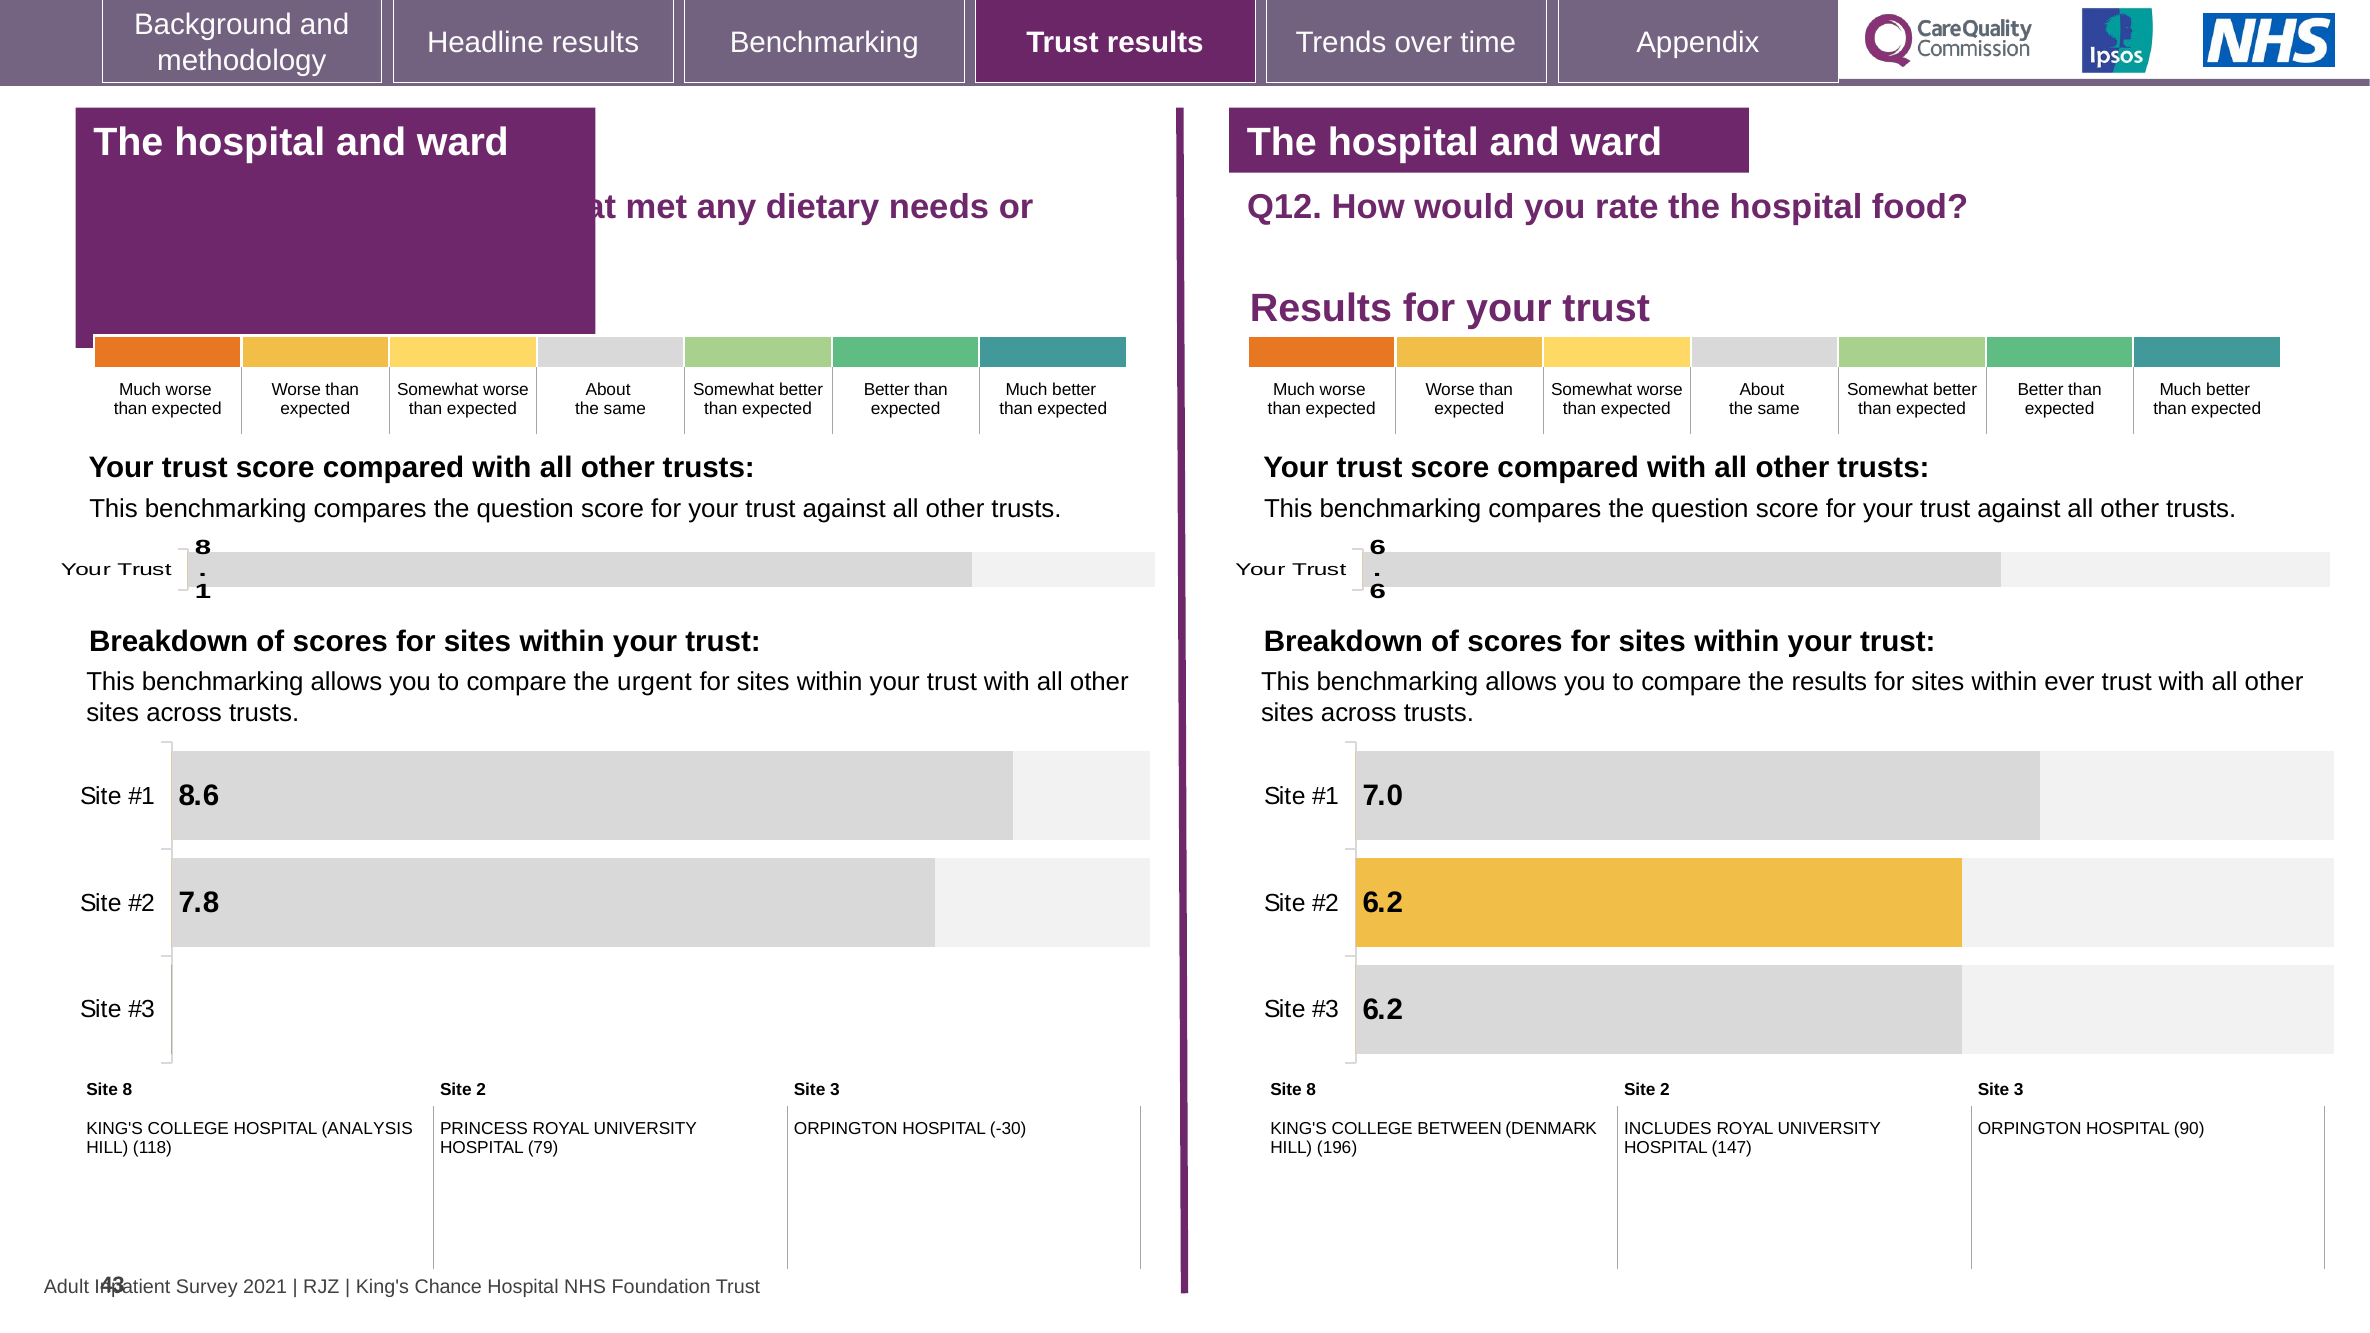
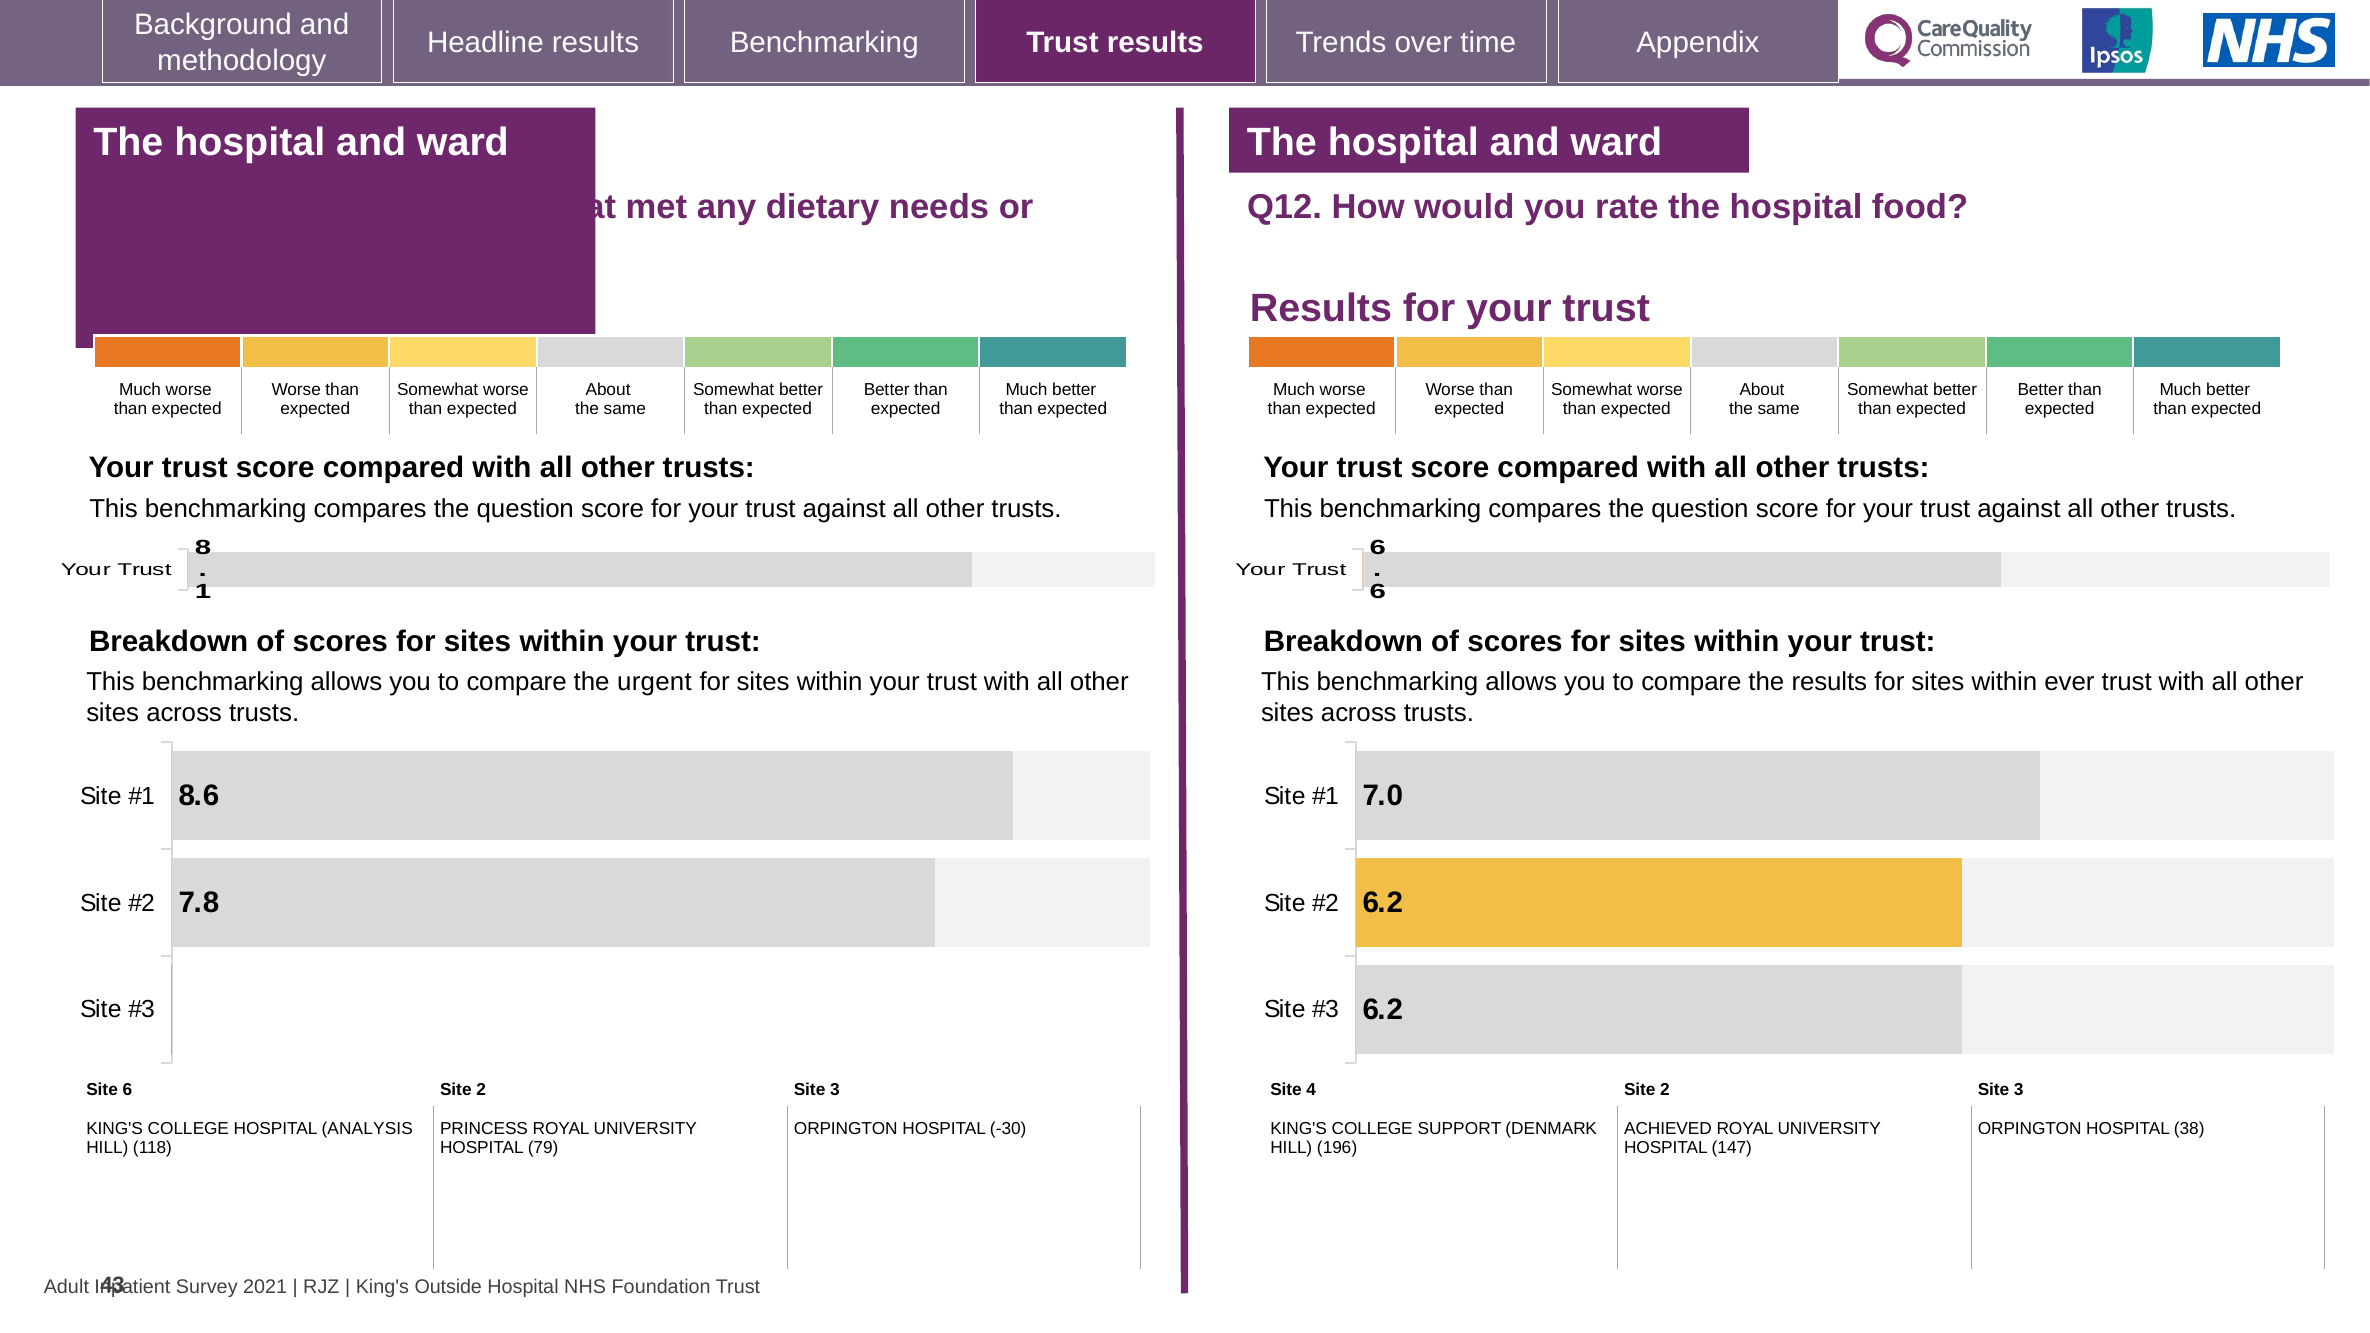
8: 8 -> 6 (127, 1090)
8: 8 -> 4 (1311, 1090)
BETWEEN: BETWEEN -> SUPPORT (1459, 1129)
INCLUDES: INCLUDES -> ACHIEVED (1668, 1129)
90: 90 -> 38 (2189, 1129)
Chance: Chance -> Outside (448, 1287)
